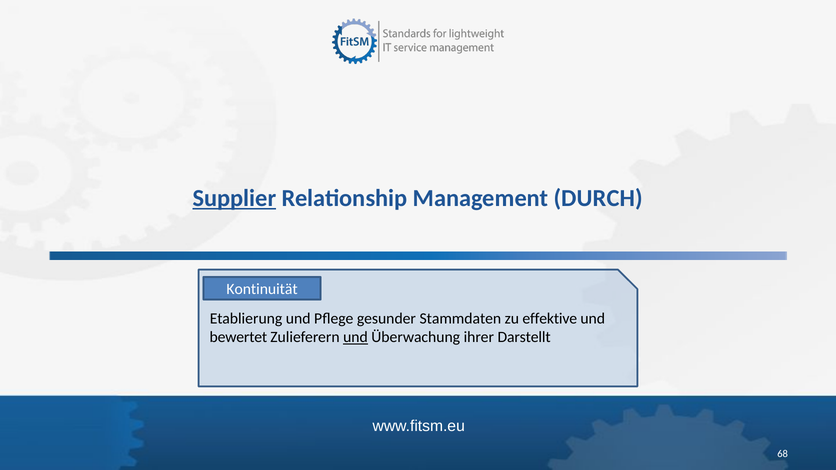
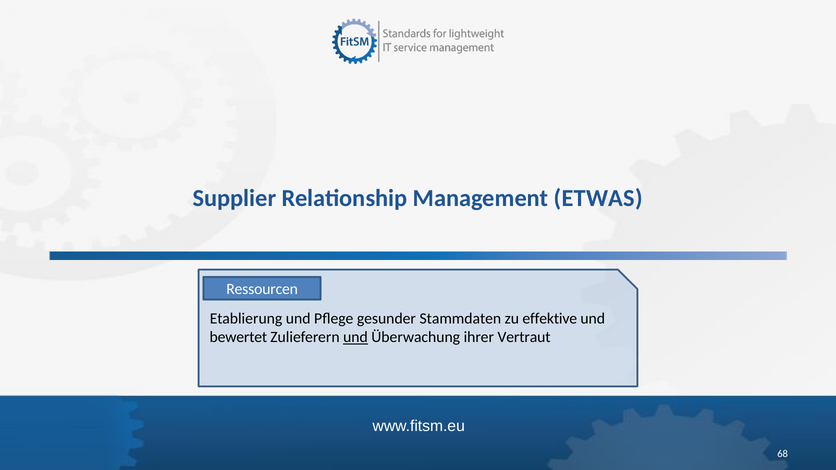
Supplier underline: present -> none (234, 198)
DURCH: DURCH -> ETWAS (598, 198)
Kontinuität: Kontinuität -> Ressourcen (262, 289)
Darstellt: Darstellt -> Vertraut (524, 337)
